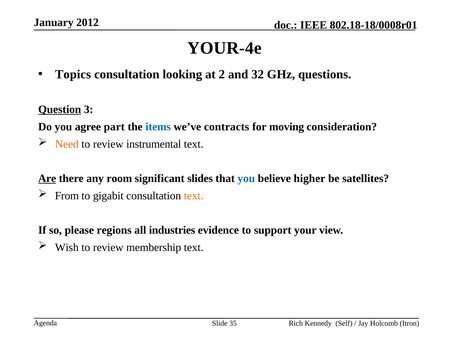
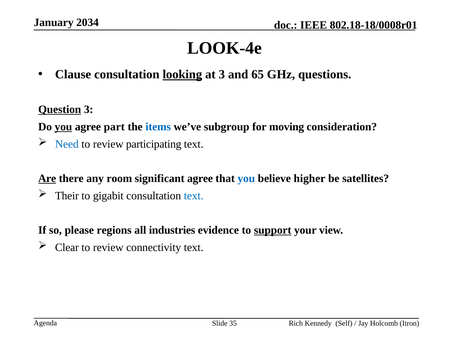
2012: 2012 -> 2034 (88, 22)
YOUR-4e: YOUR-4e -> LOOK-4e (224, 48)
Topics: Topics -> Clause (73, 74)
looking underline: none -> present (182, 74)
at 2: 2 -> 3 (222, 74)
32: 32 -> 65 (258, 74)
you underline: none -> present (63, 127)
contracts: contracts -> subgroup (227, 127)
Need colour: orange -> blue (67, 144)
instrumental: instrumental -> participating (154, 144)
significant slides: slides -> agree (200, 178)
From: From -> Their (67, 196)
text colour: orange -> blue (194, 196)
support underline: none -> present (273, 230)
Wish: Wish -> Clear (67, 247)
membership: membership -> connectivity (154, 247)
